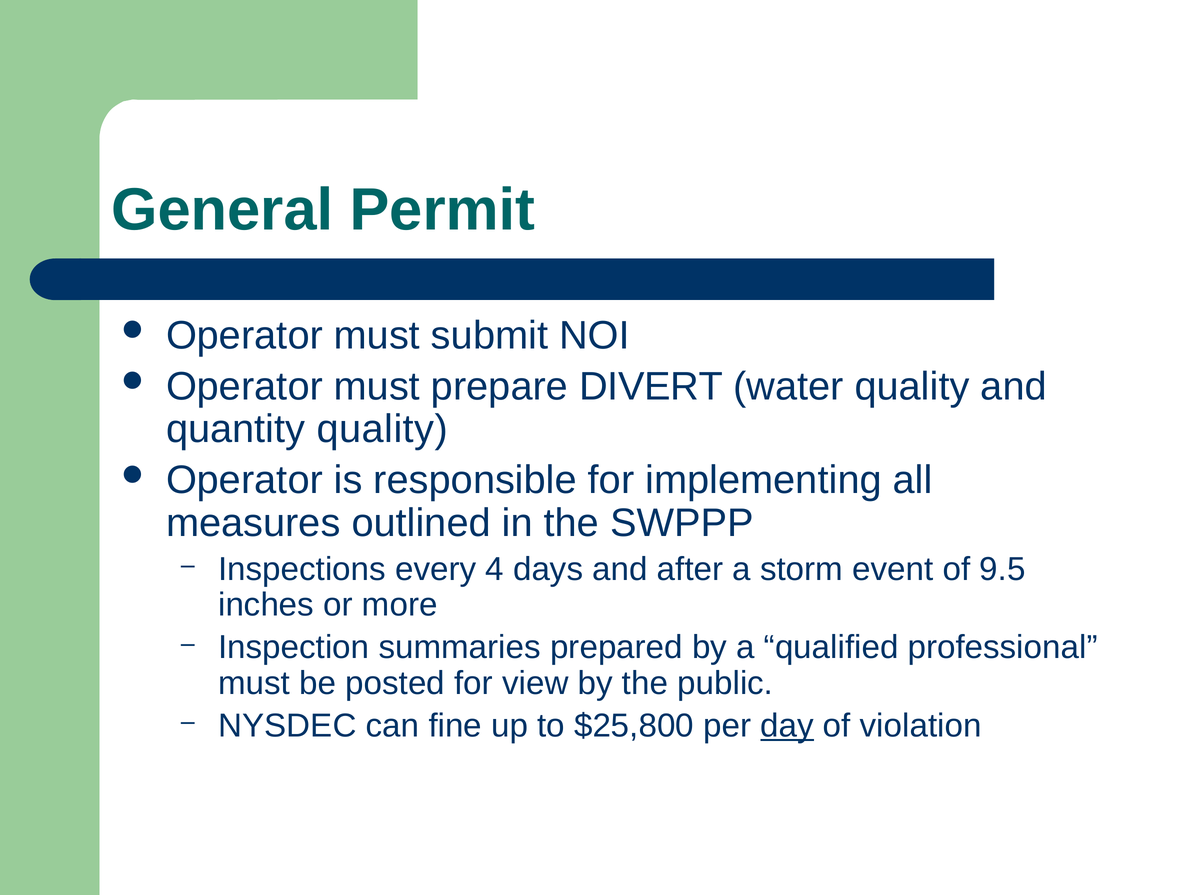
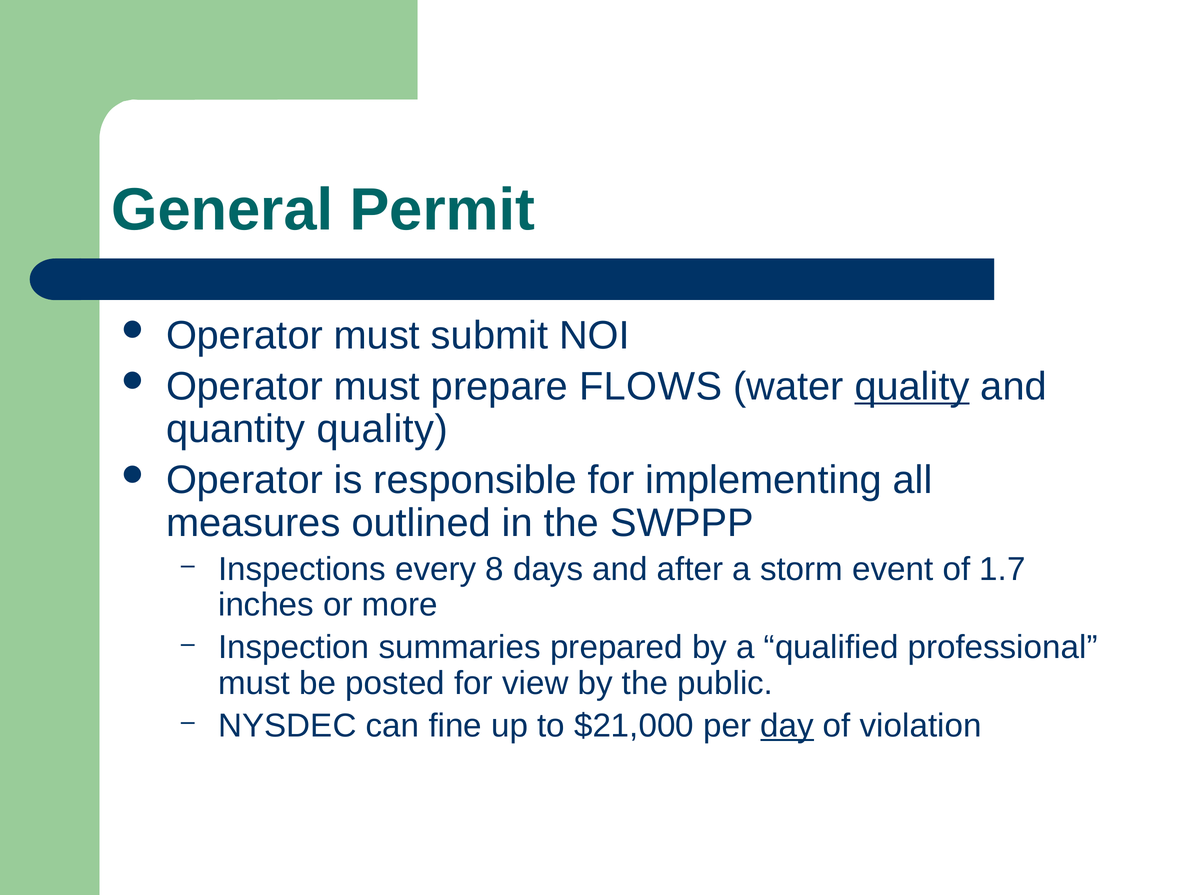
DIVERT: DIVERT -> FLOWS (651, 386)
quality underline: none -> present (912, 386)
4: 4 -> 8 (495, 569)
9.5: 9.5 -> 1.7 (1003, 569)
$25,800: $25,800 -> $21,000 (634, 725)
